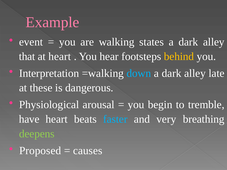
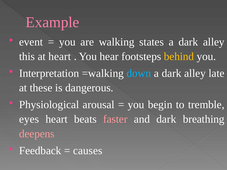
that: that -> this (27, 57)
have: have -> eyes (29, 119)
faster colour: light blue -> pink (115, 119)
and very: very -> dark (166, 119)
deepens colour: light green -> pink (37, 134)
Proposed: Proposed -> Feedback (40, 151)
